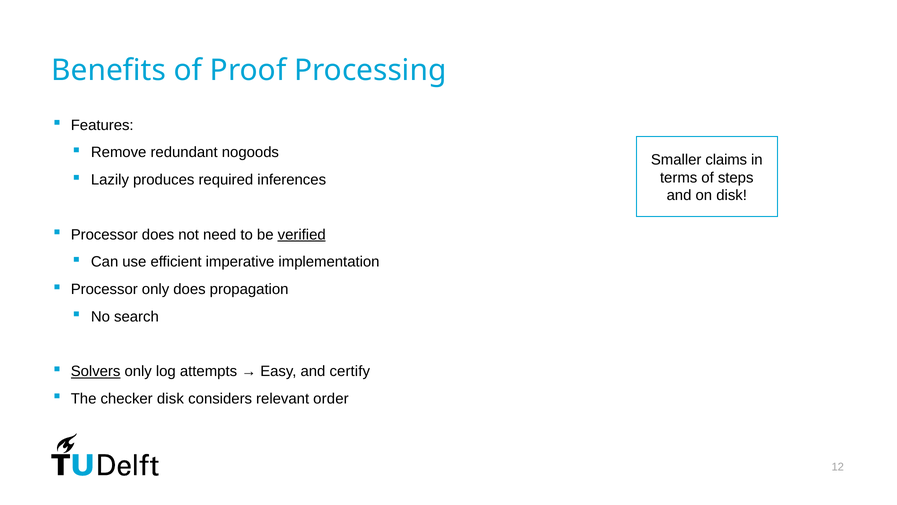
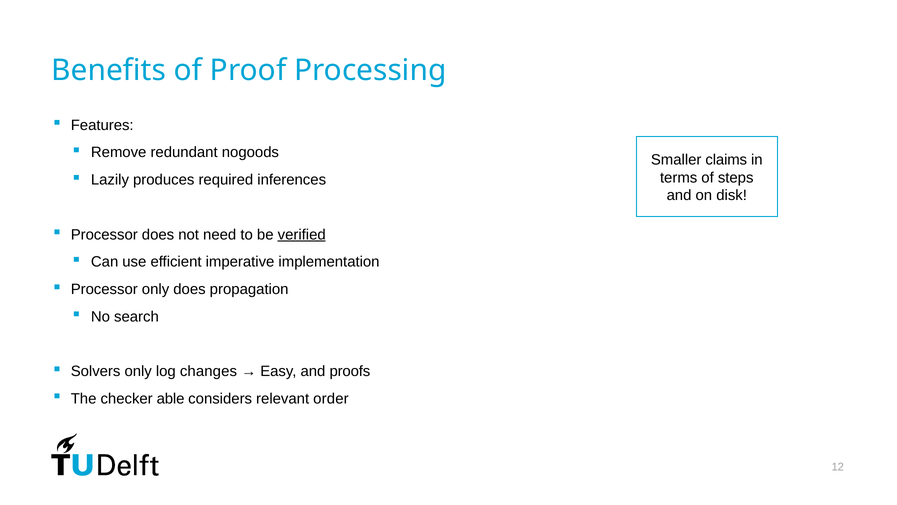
Solvers underline: present -> none (96, 371)
attempts: attempts -> changes (208, 371)
certify: certify -> proofs (350, 371)
checker disk: disk -> able (171, 398)
